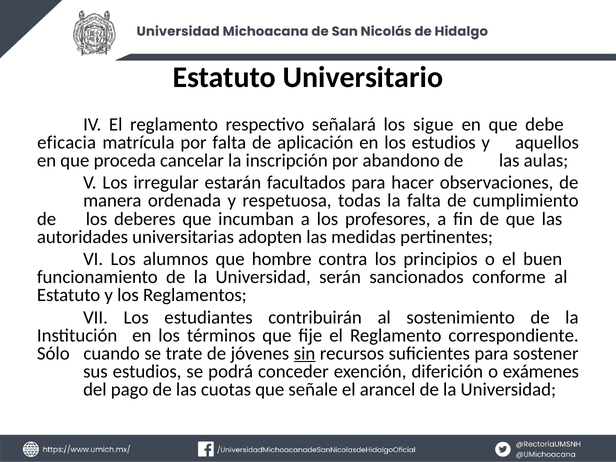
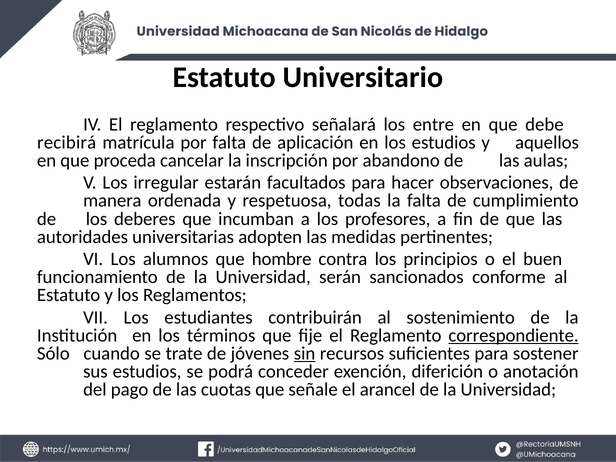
sigue: sigue -> entre (433, 124)
eficacia: eficacia -> recibirá (67, 142)
correspondiente underline: none -> present (514, 335)
exámenes: exámenes -> anotación (541, 372)
